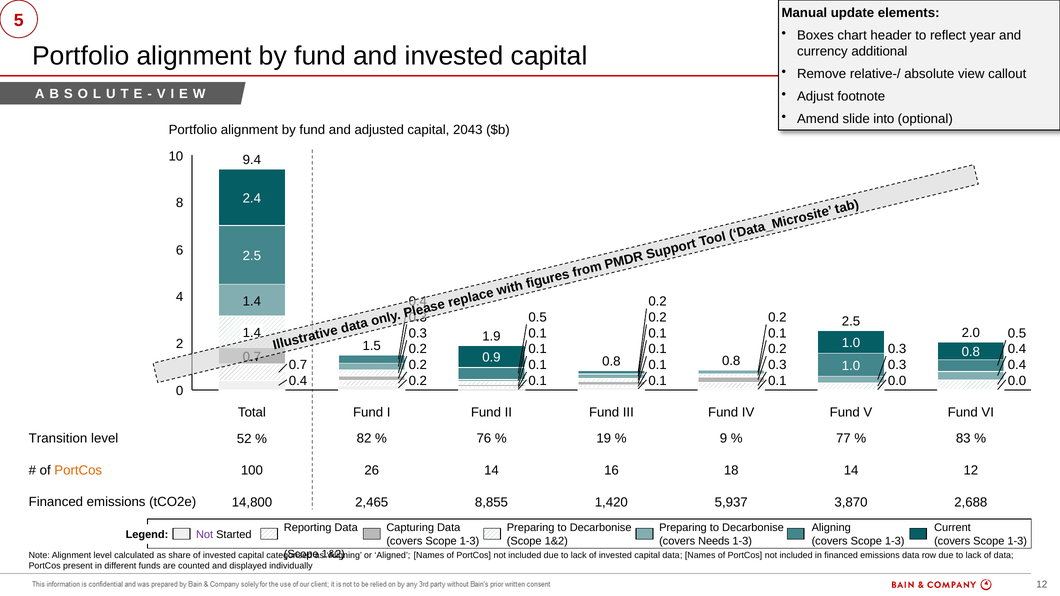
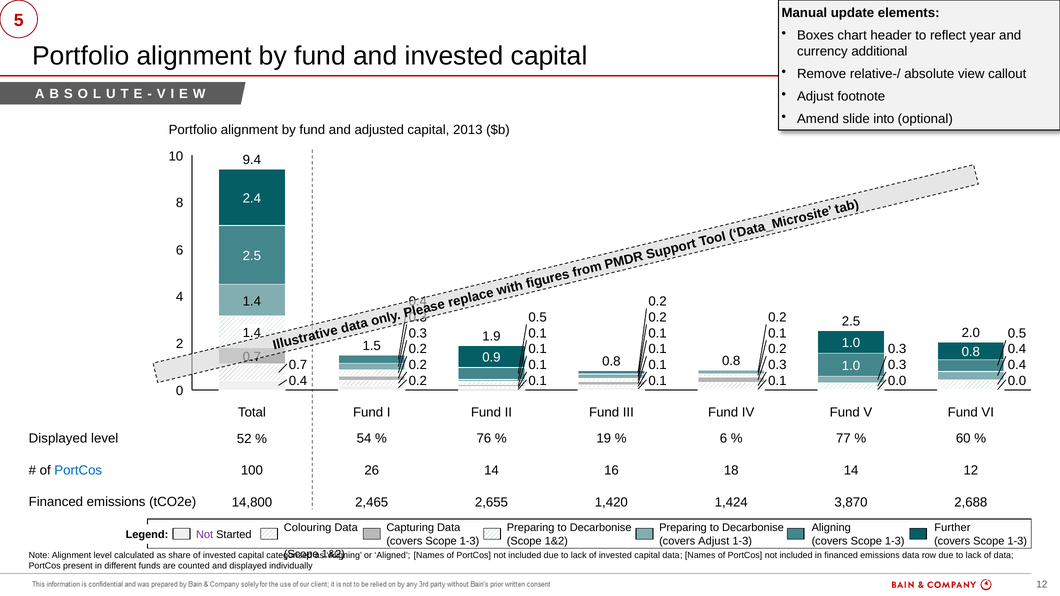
2043: 2043 -> 2013 (468, 130)
Transition: Transition -> Displayed (58, 439)
82: 82 -> 54 (364, 439)
9: 9 -> 6 (724, 439)
83: 83 -> 60 (963, 439)
PortCos colour: orange -> blue (78, 470)
8,855: 8,855 -> 2,655 (491, 502)
5,937: 5,937 -> 1,424 (731, 502)
Reporting: Reporting -> Colouring (308, 528)
Current: Current -> Further (952, 528)
covers Needs: Needs -> Adjust (714, 541)
